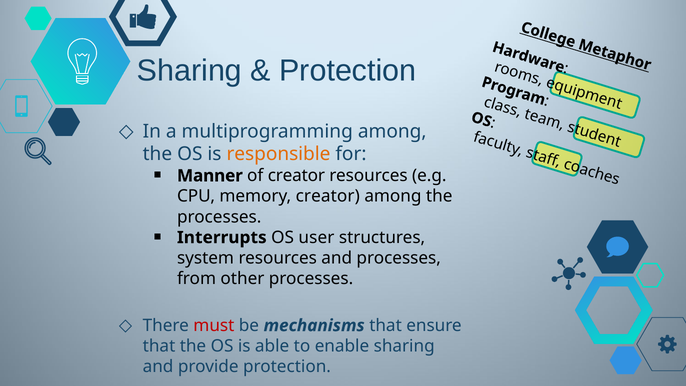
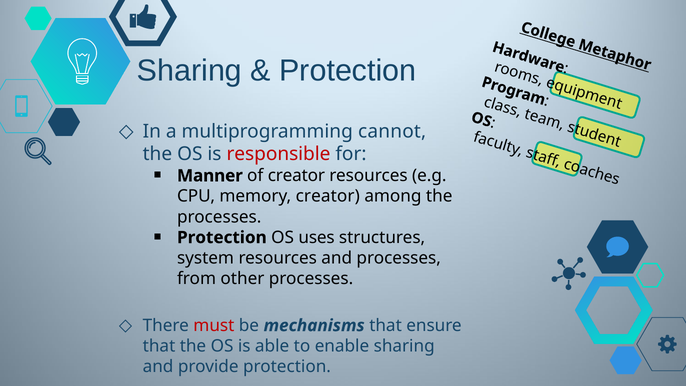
multiprogramming among: among -> cannot (392, 131)
responsible colour: orange -> red (278, 154)
Interrupts: Interrupts -> Protection (222, 237)
user: user -> uses (317, 237)
